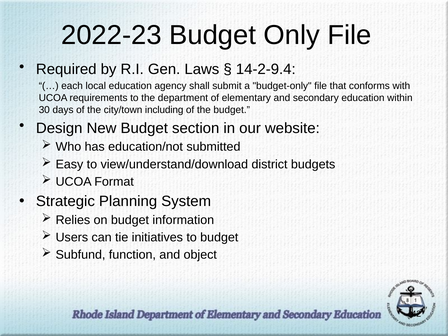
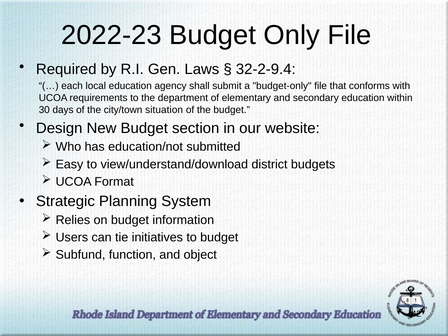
14-2-9.4: 14-2-9.4 -> 32-2-9.4 (266, 69)
including: including -> situation (164, 110)
